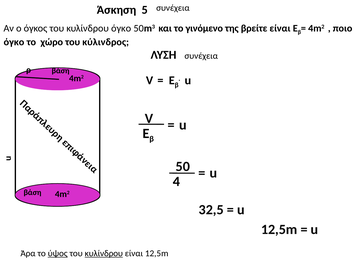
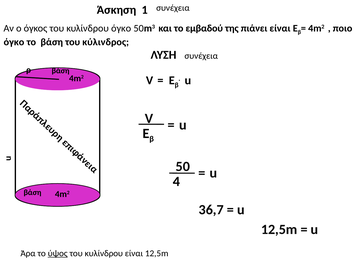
5: 5 -> 1 (145, 10)
γινόμενο: γινόμενο -> εμβαδού (204, 28)
βρείτε: βρείτε -> πιάνει (254, 28)
το χώρο: χώρο -> βάση (52, 42)
32,5: 32,5 -> 36,7 (211, 210)
κυλίνδρου underline: present -> none (104, 254)
